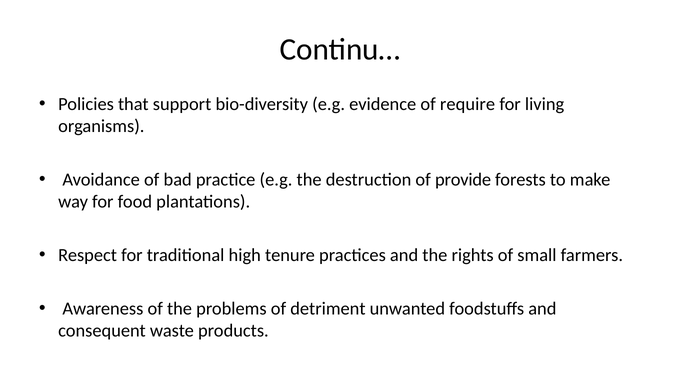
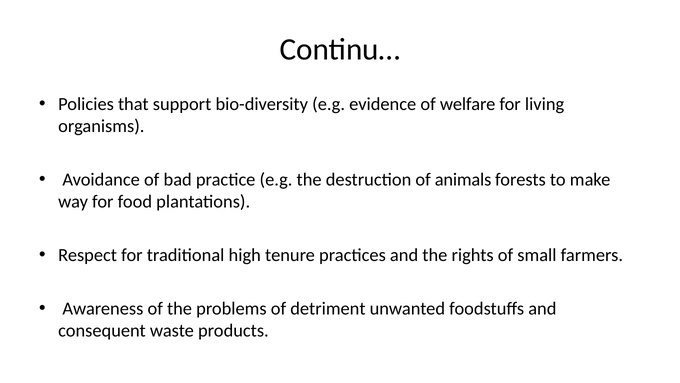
require: require -> welfare (468, 104)
provide: provide -> animals (463, 179)
